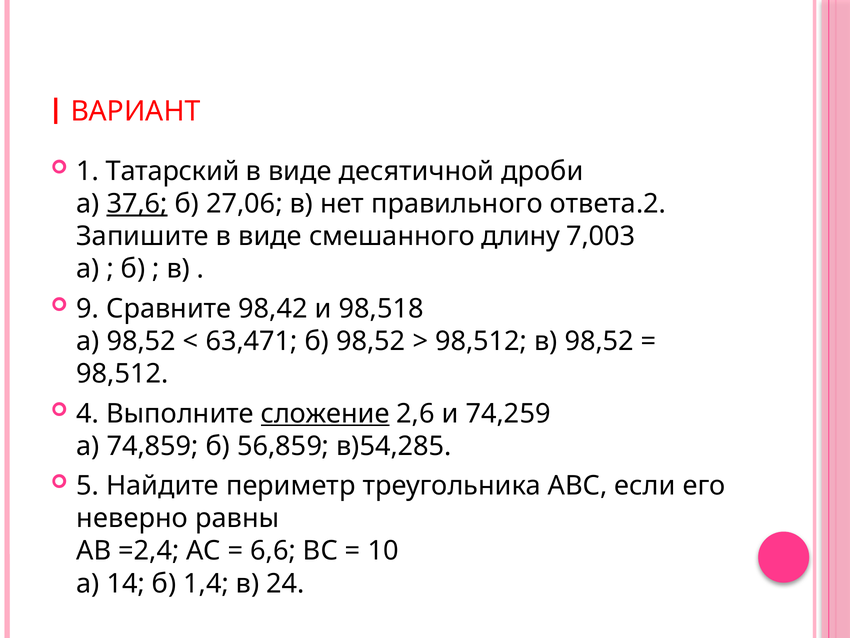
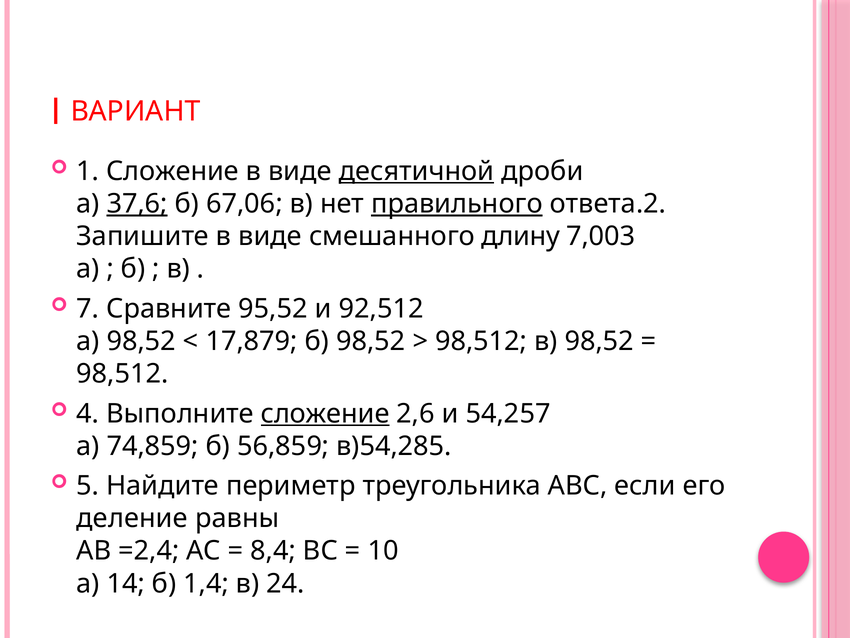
1 Татарский: Татарский -> Сложение (173, 171)
десятичной underline: none -> present (417, 171)
27,06: 27,06 -> 67,06 (244, 204)
правильного underline: none -> present (457, 204)
9: 9 -> 7 (88, 308)
98,42: 98,42 -> 95,52 (273, 308)
98,518: 98,518 -> 92,512 (381, 308)
63,471: 63,471 -> 17,879 (252, 341)
74,259: 74,259 -> 54,257 (508, 413)
неверно: неверно -> деление (132, 518)
6,6: 6,6 -> 8,4 (273, 551)
